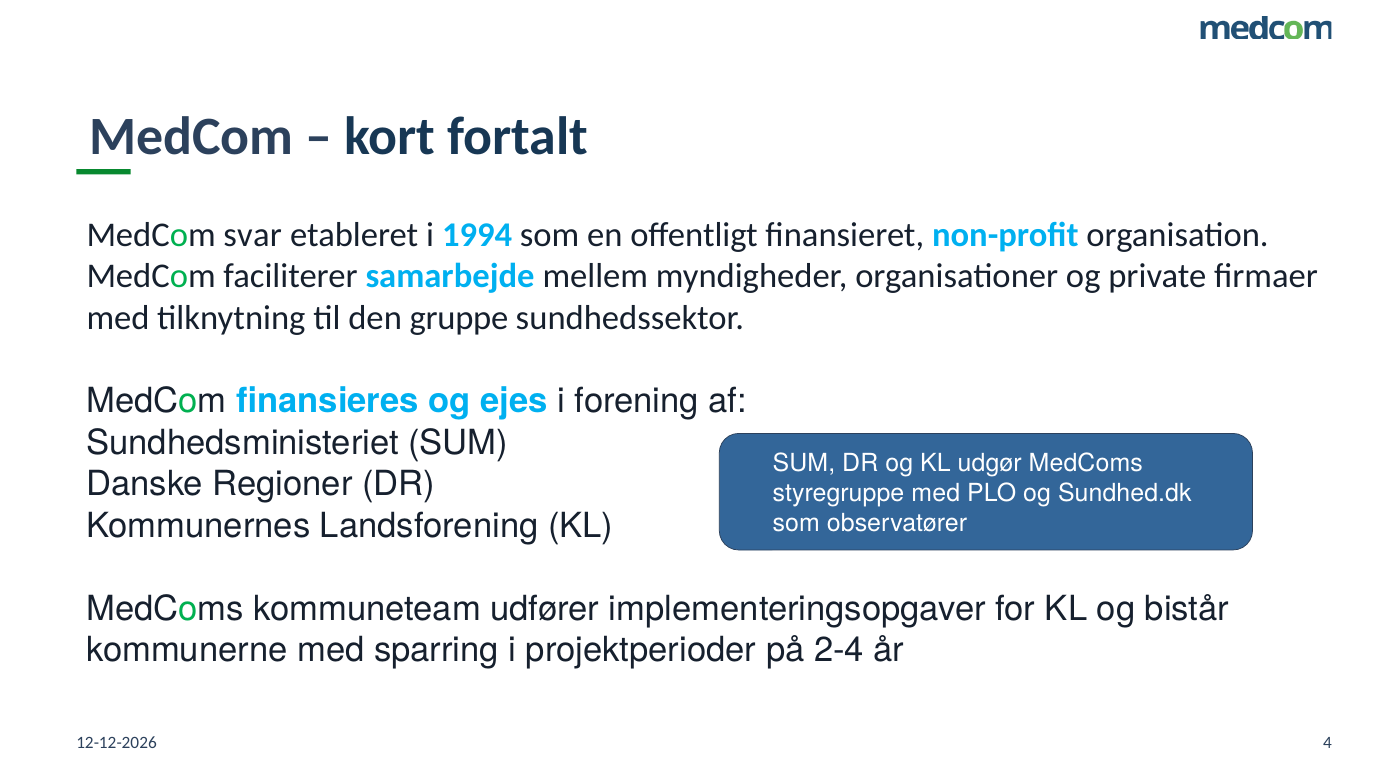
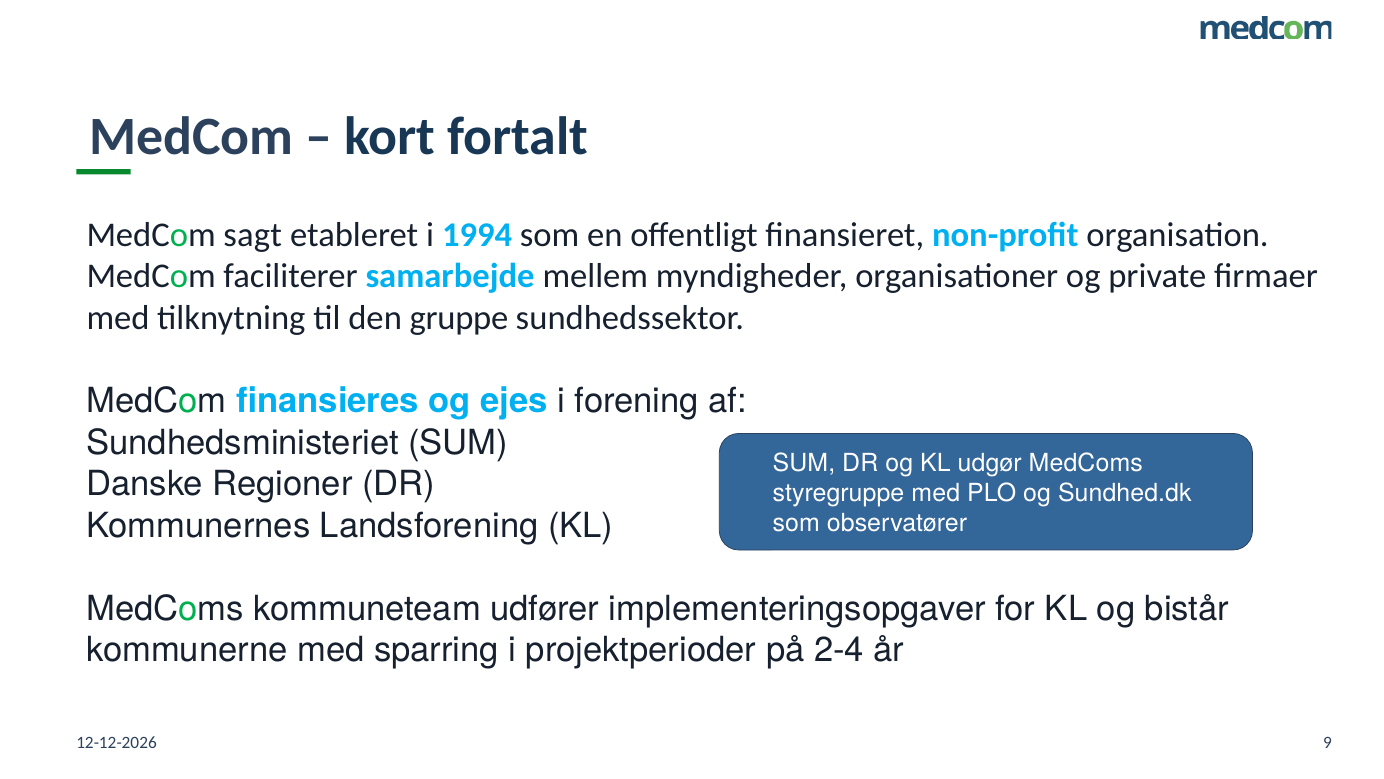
svar: svar -> sagt (253, 235)
4: 4 -> 9 (1327, 742)
